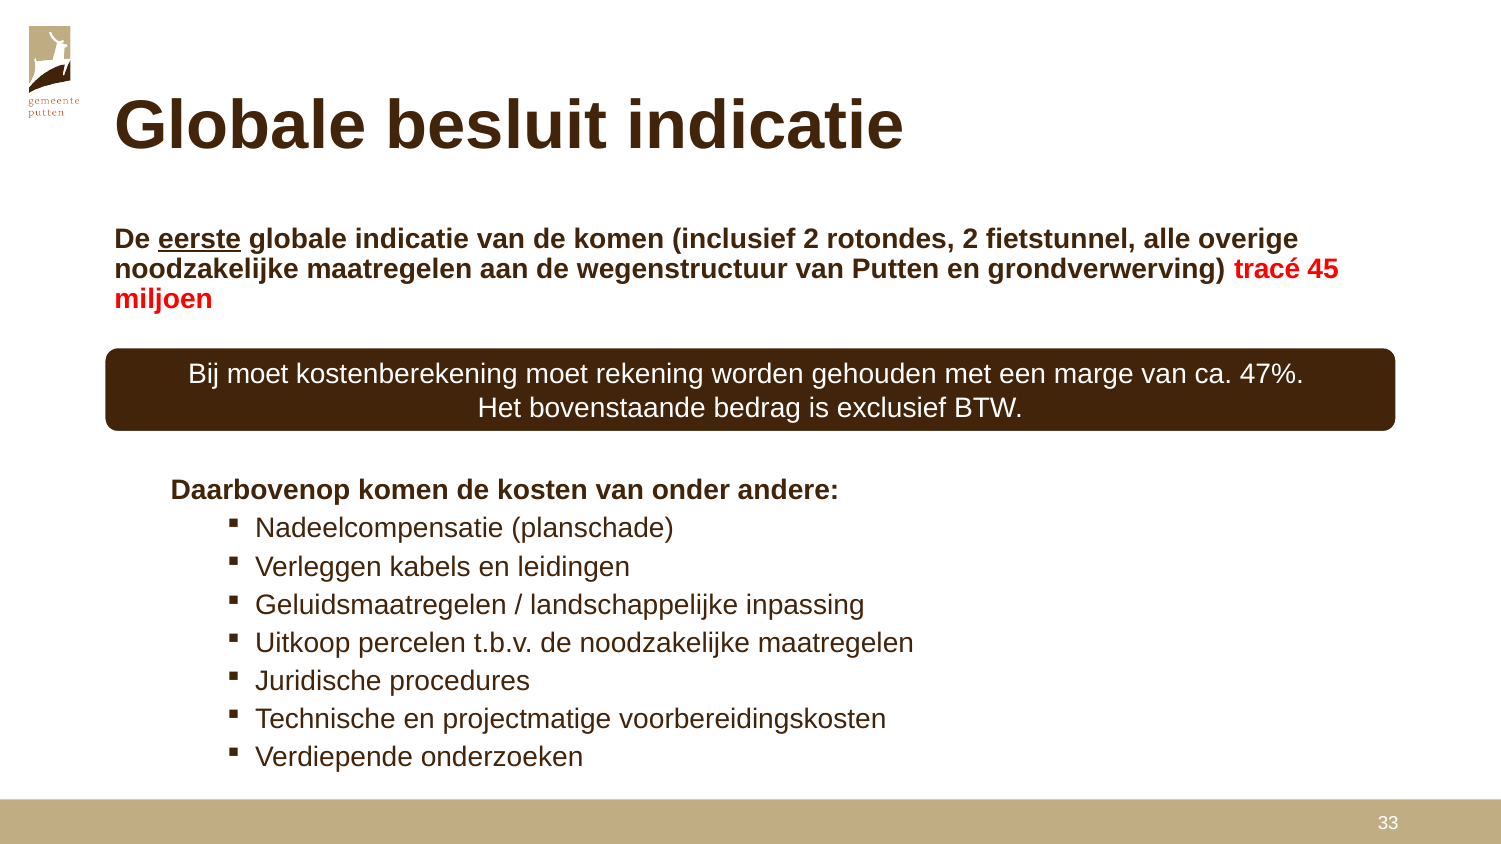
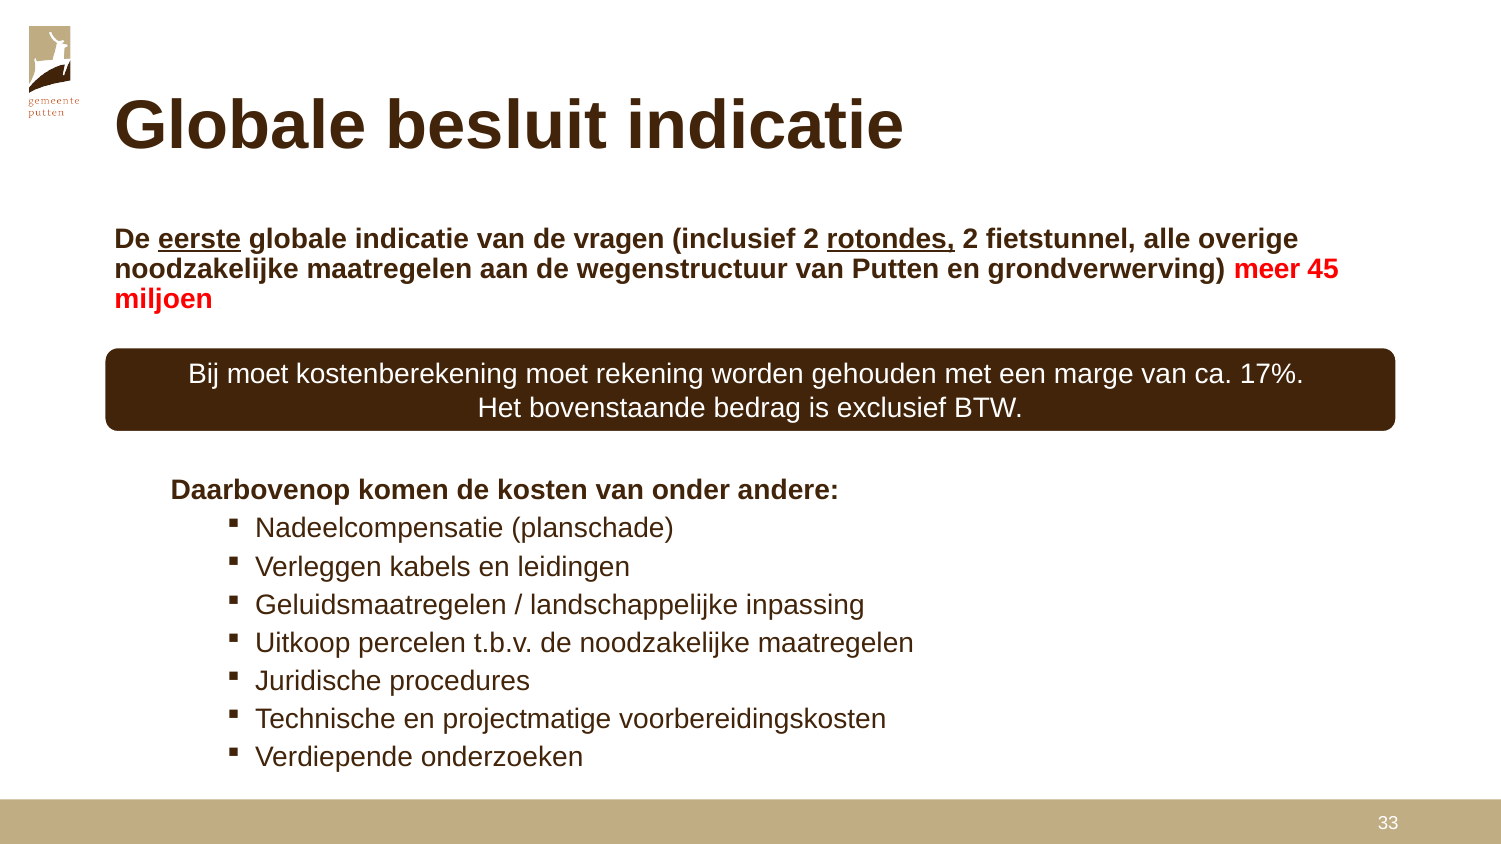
de komen: komen -> vragen (619, 239)
rotondes underline: none -> present (891, 239)
tracé: tracé -> meer (1267, 269)
47%: 47% -> 17% (1272, 375)
